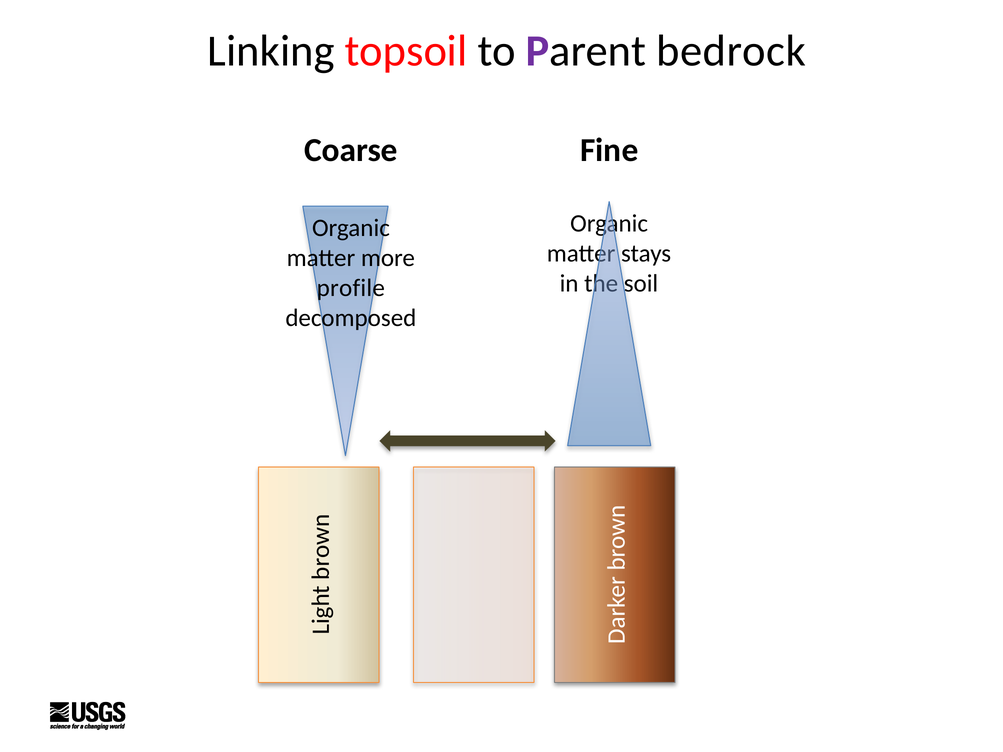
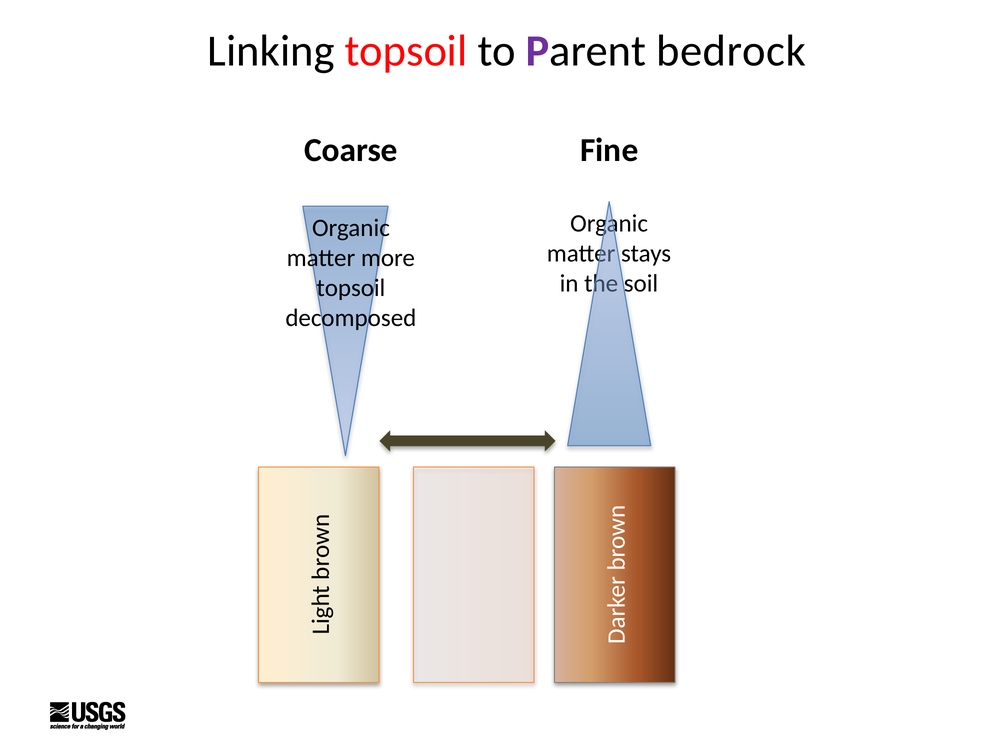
profile: profile -> topsoil (351, 288)
